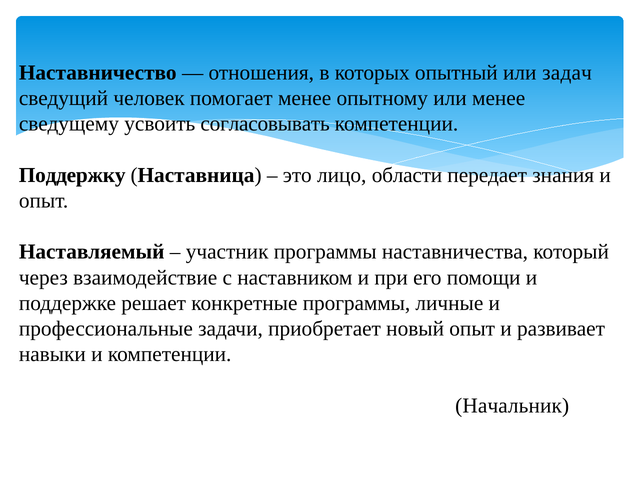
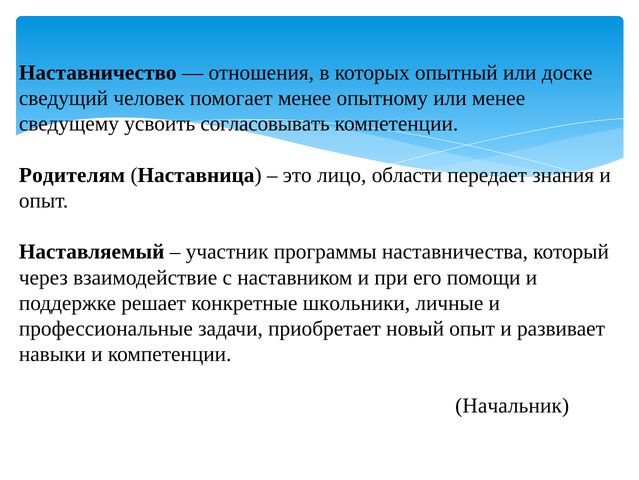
задач: задач -> доске (567, 73)
Поддержку: Поддержку -> Родителям (72, 175)
конкретные программы: программы -> школьники (356, 303)
